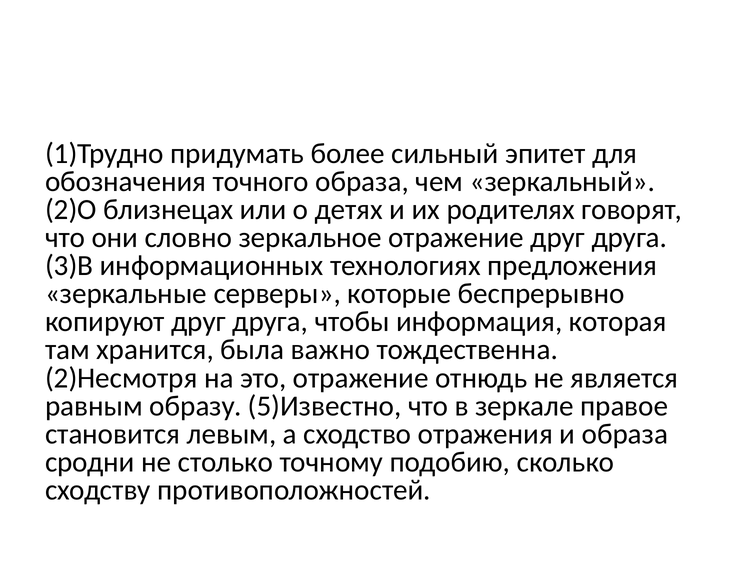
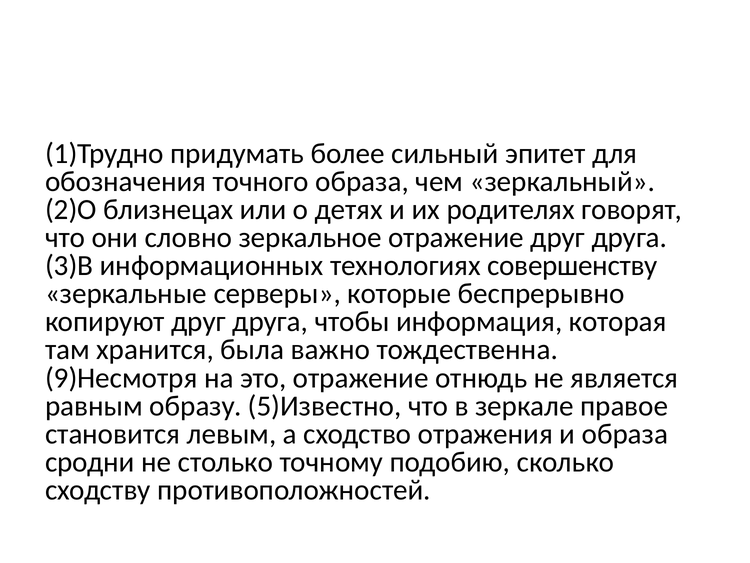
предложения: предложения -> совершенству (572, 265)
2)Несмотря: 2)Несмотря -> 9)Несмотря (121, 378)
